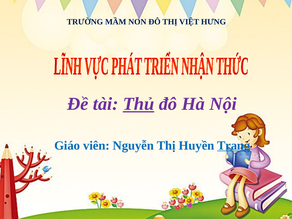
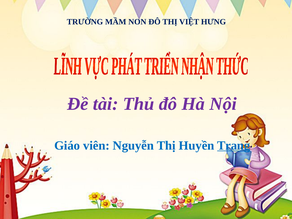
Thủ underline: present -> none (139, 104)
